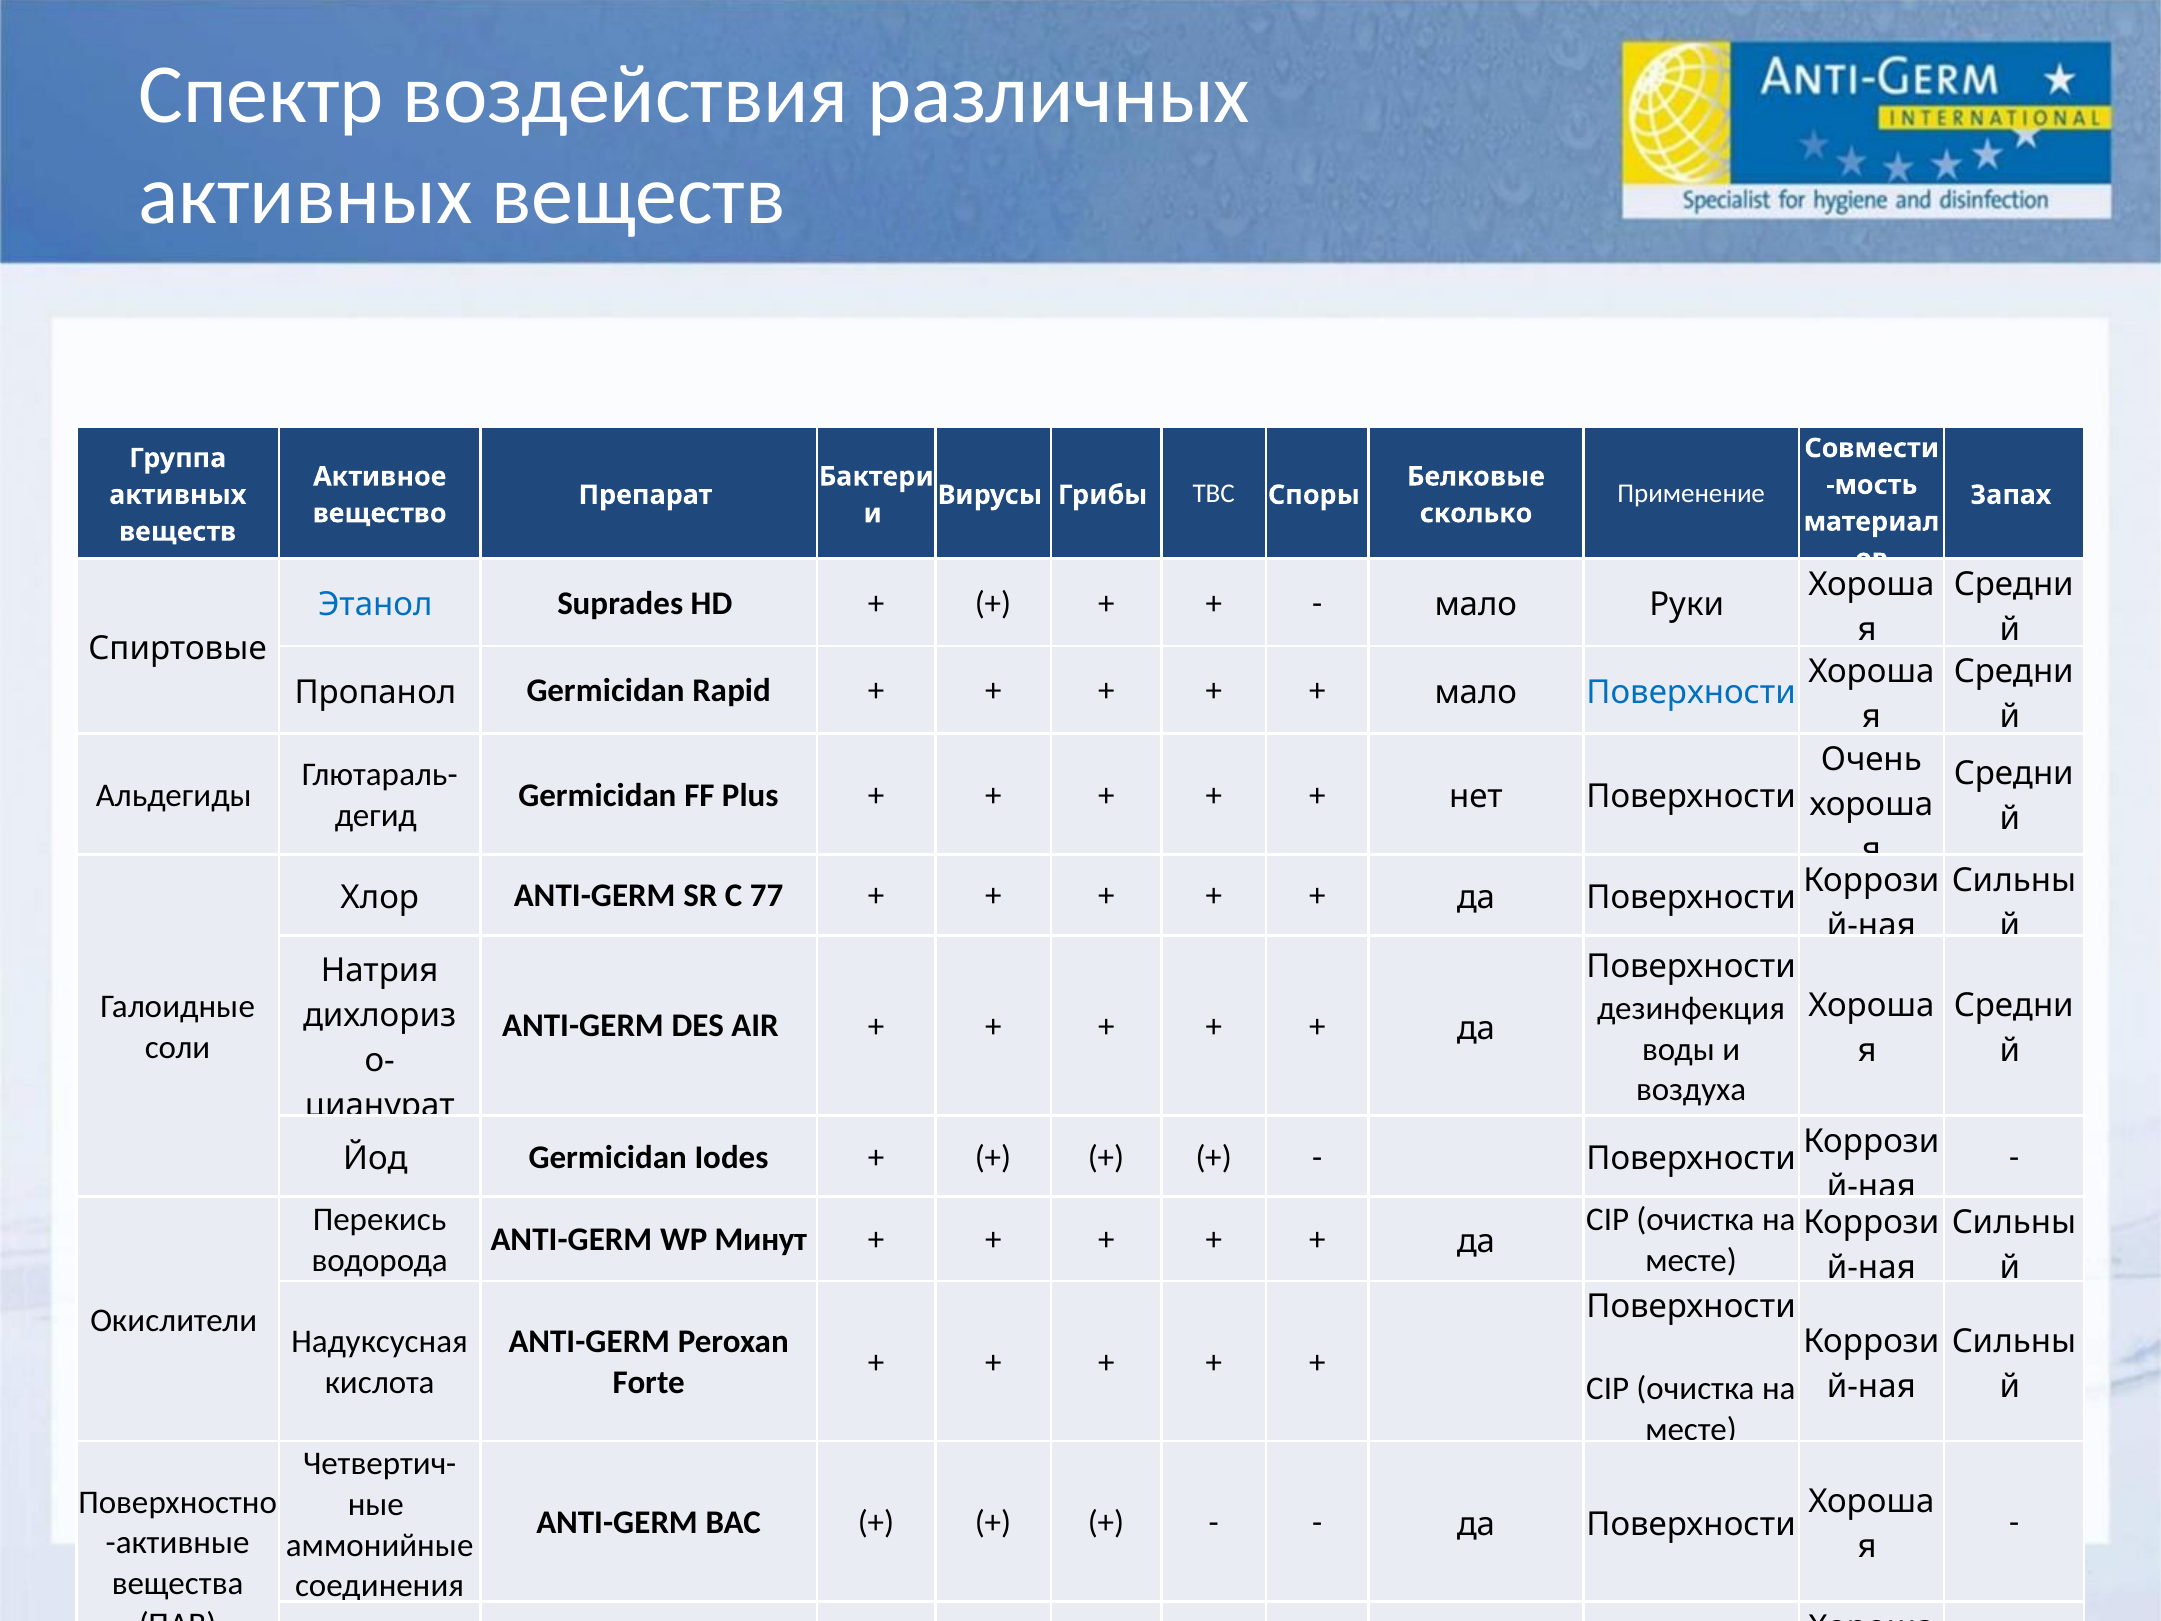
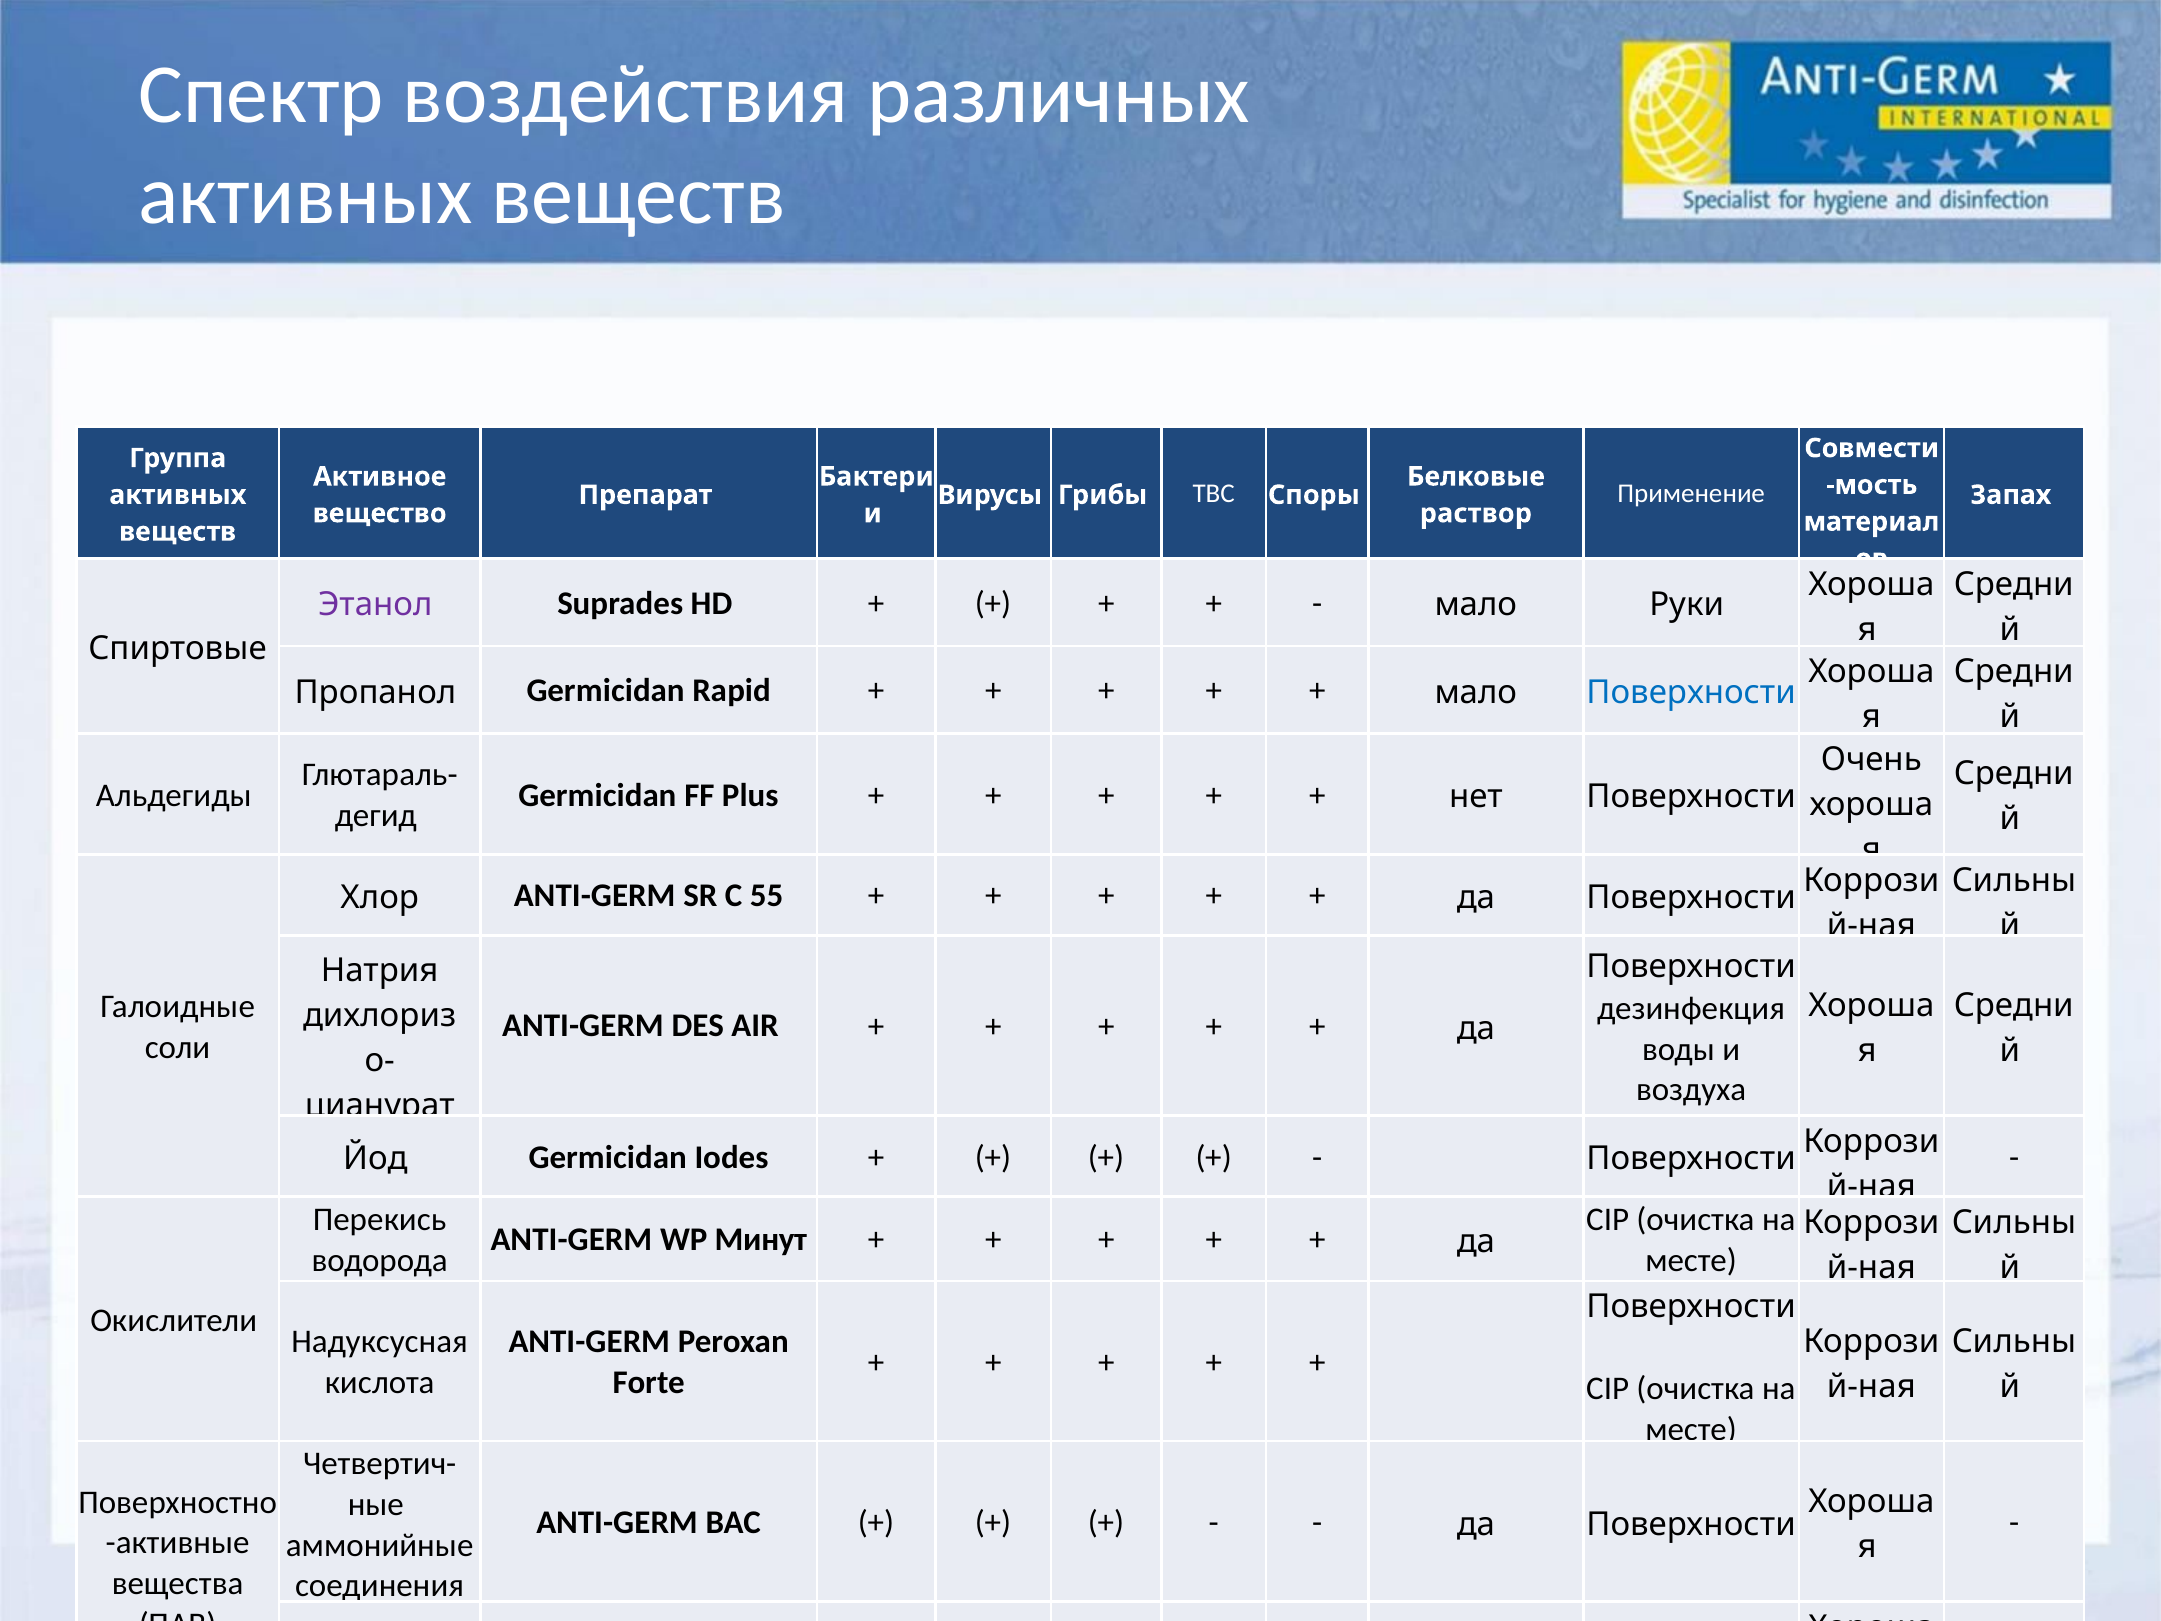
сколько: сколько -> раствор (1476, 513)
Этанол colour: blue -> purple (375, 605)
77: 77 -> 55 (767, 896)
